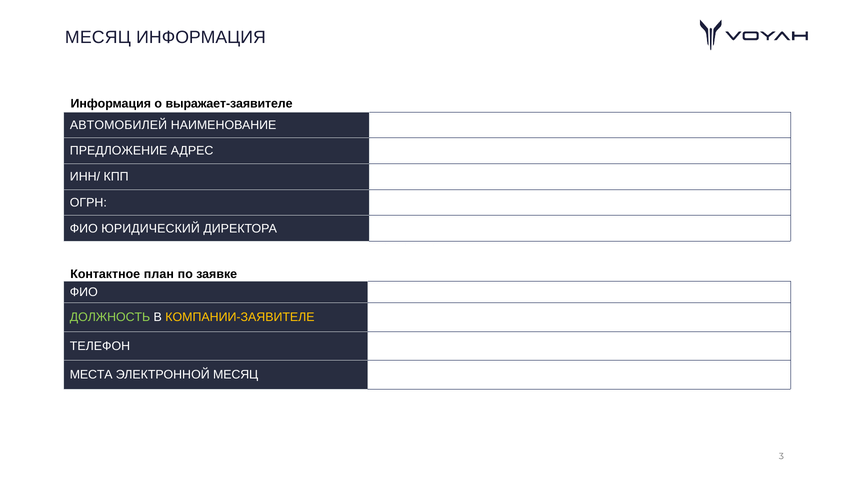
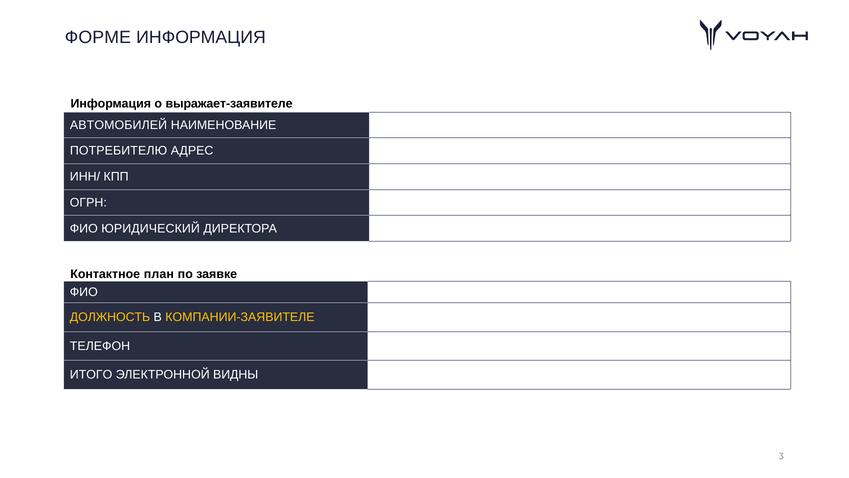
МЕСЯЦ: МЕСЯЦ -> ФОРМЕ (98, 37)
ПРЕДЛОЖЕНИЕ: ПРЕДЛОЖЕНИЕ -> ПОТРЕБИТЕЛЮ (119, 151)
ДОЛЖНОСТЬ colour: light green -> yellow (110, 317)
МЕСТА: МЕСТА -> ИТОГО (91, 374)
ЭЛЕКТРОННОЙ МЕСЯЦ: МЕСЯЦ -> ВИДНЫ (236, 374)
